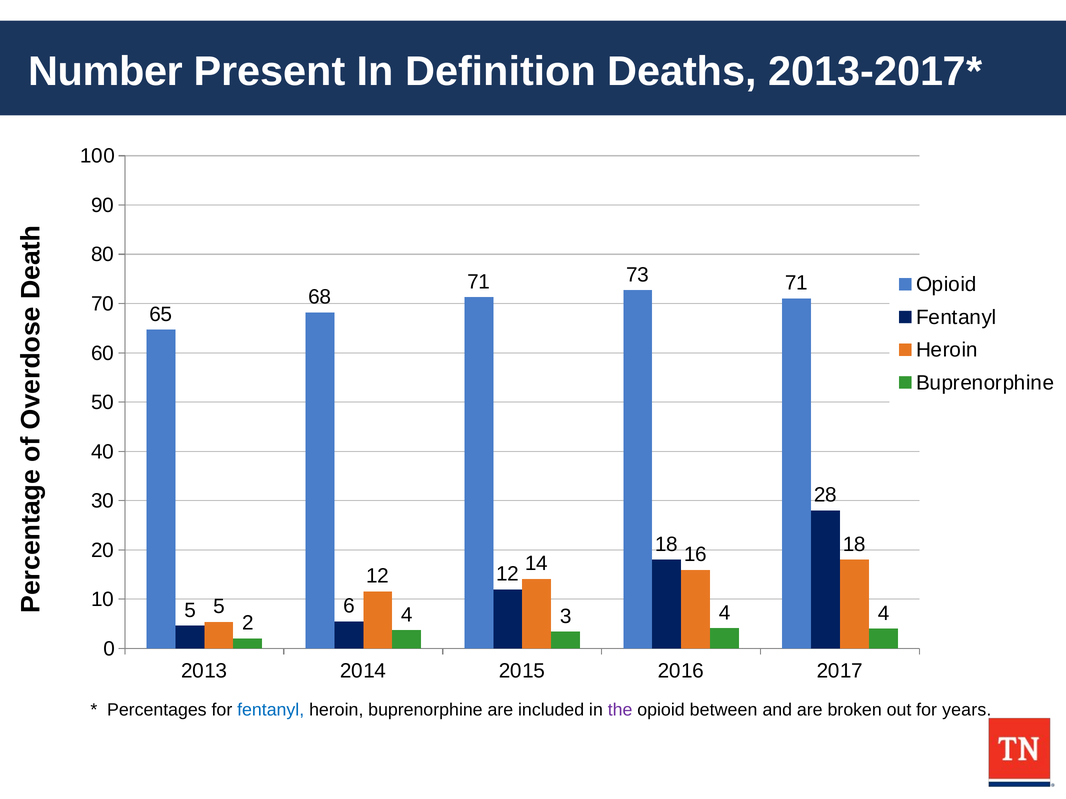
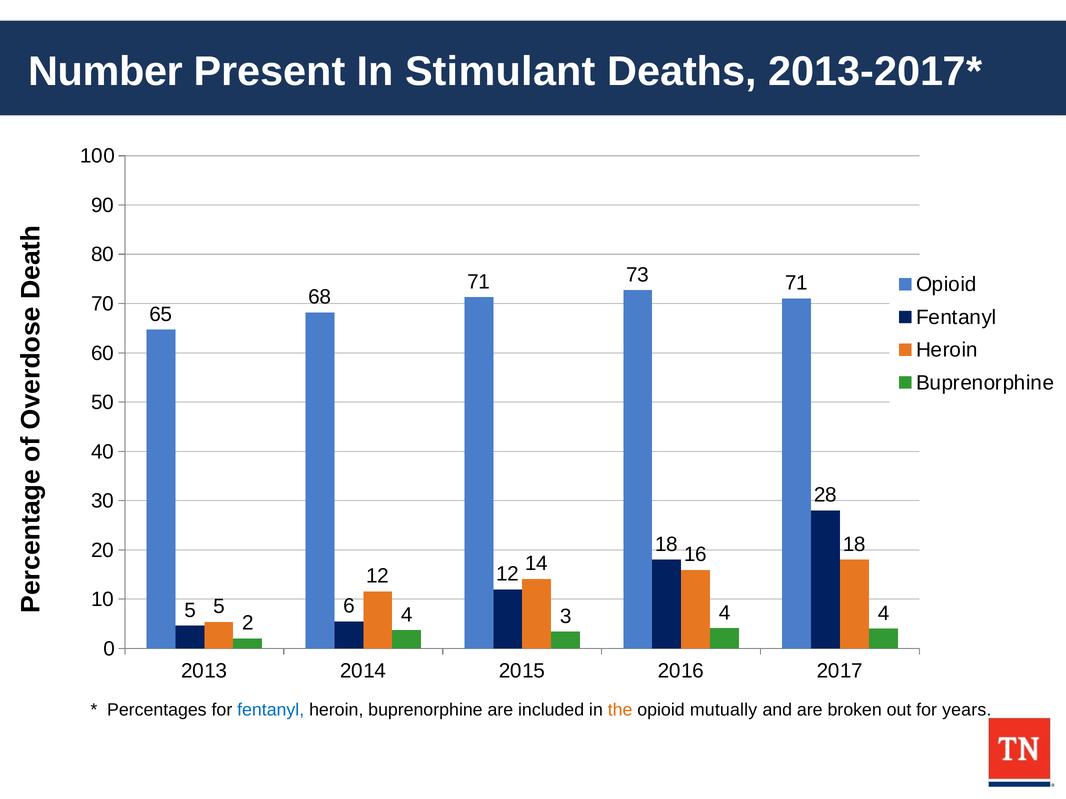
Definition: Definition -> Stimulant (500, 72)
the colour: purple -> orange (620, 710)
between: between -> mutually (724, 710)
